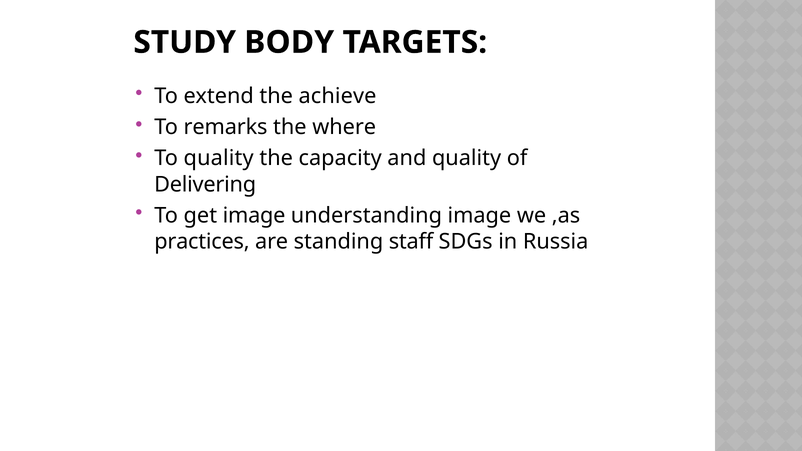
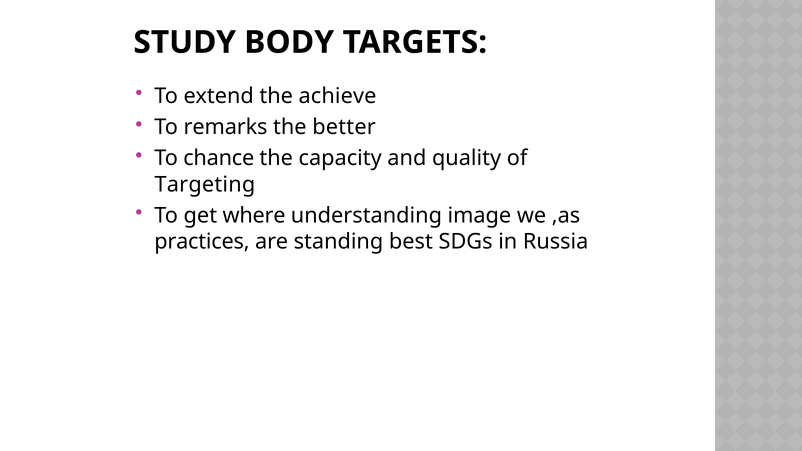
where: where -> better (344, 127)
To quality: quality -> chance (219, 158)
Delivering: Delivering -> Targeting (205, 184)
get image: image -> where (254, 215)
staff: staff -> best (411, 242)
